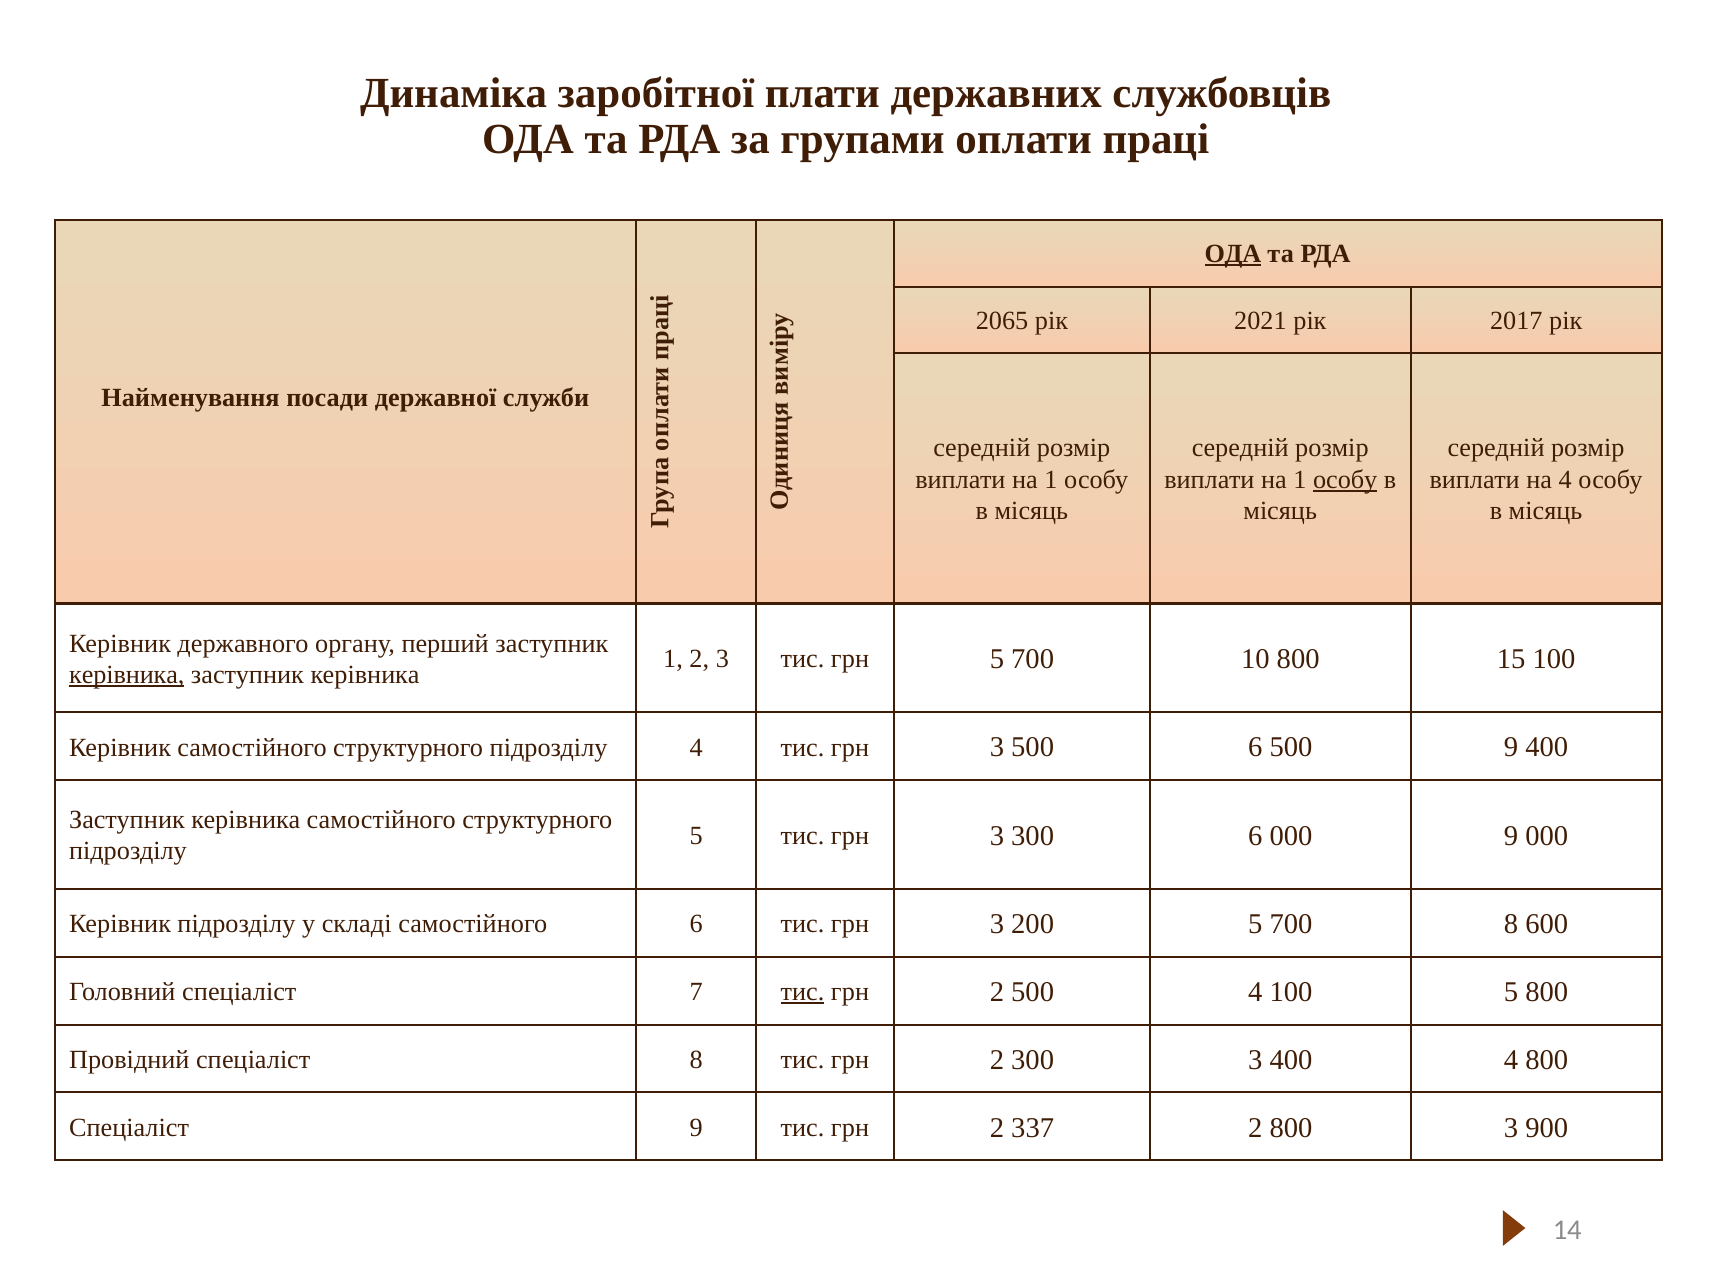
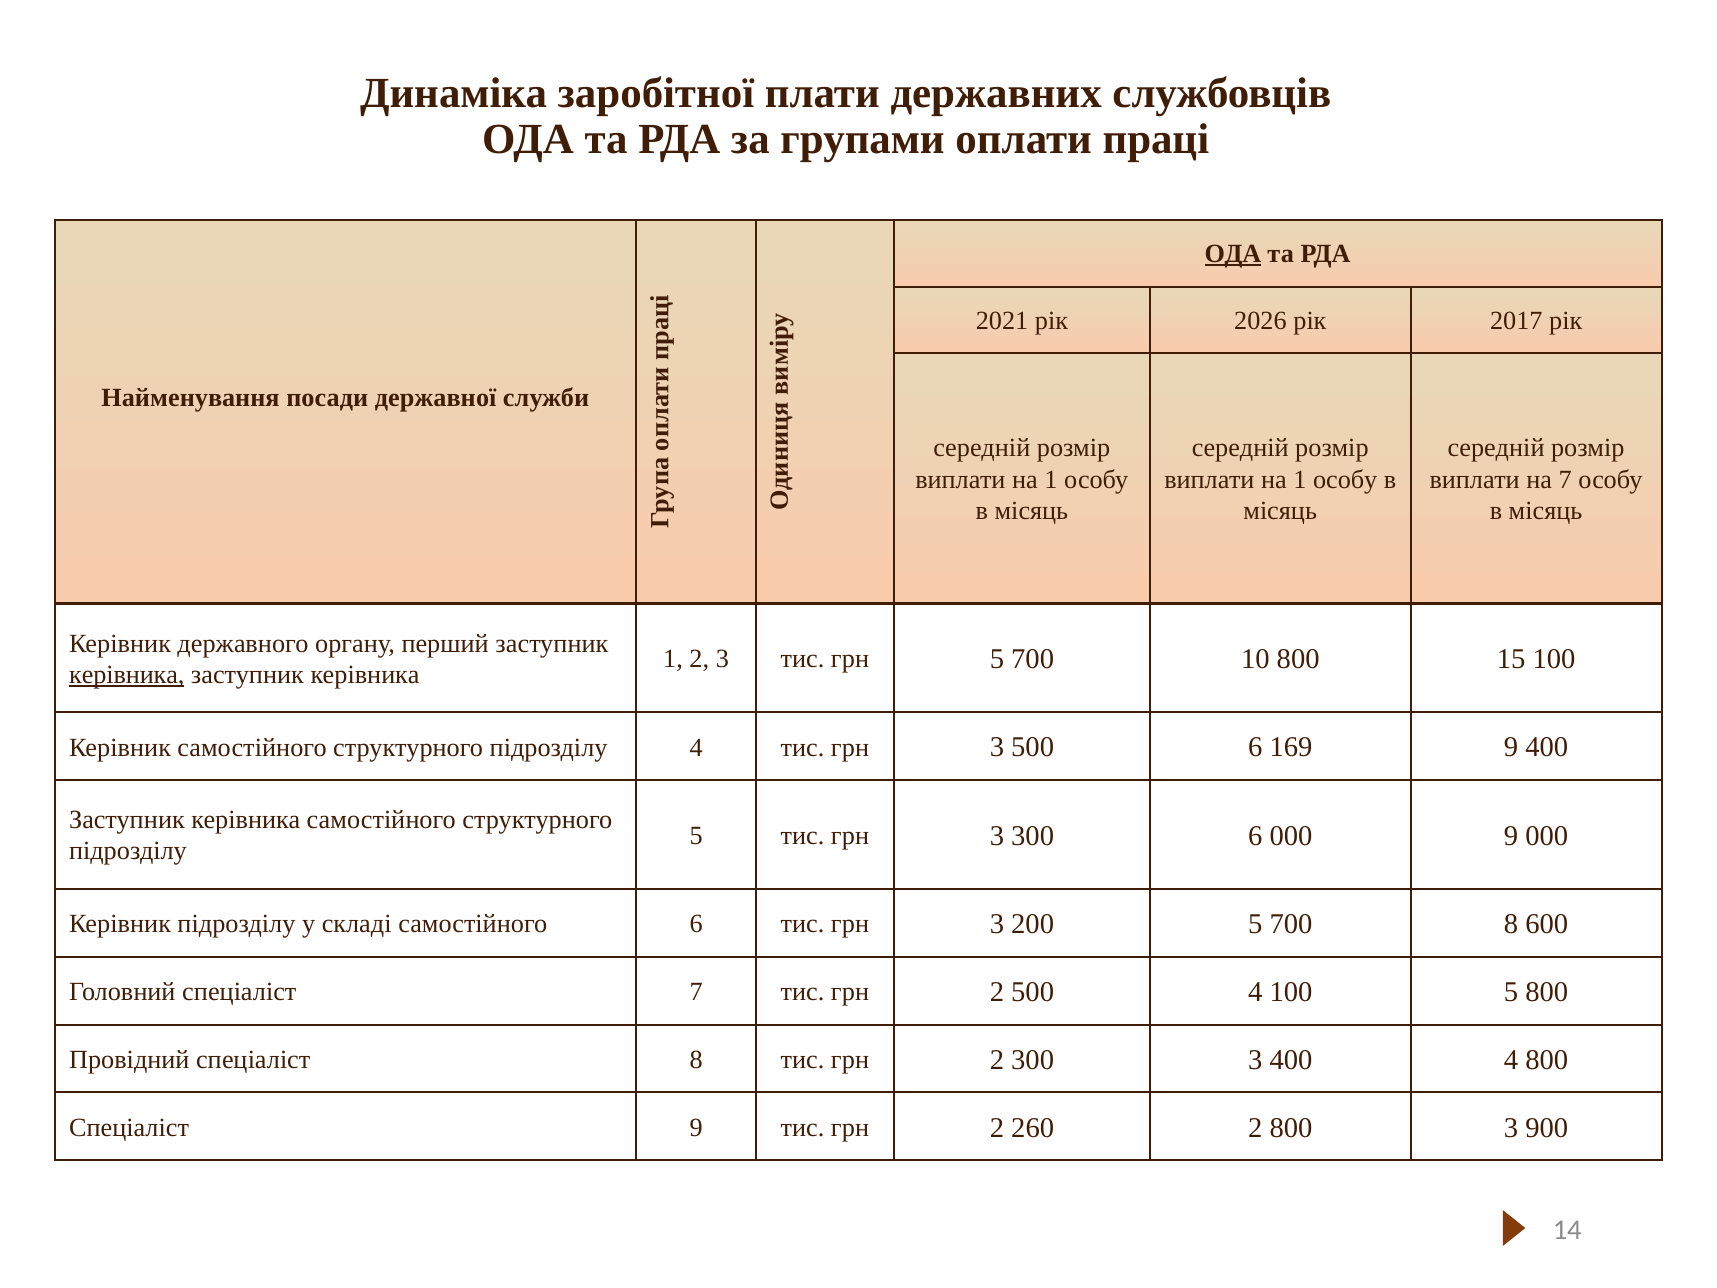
2065: 2065 -> 2021 (1002, 321)
2021: 2021 -> 2026 (1260, 321)
особу underline: present -> none (1345, 479)
на 4: 4 -> 7 (1565, 479)
6 500: 500 -> 169 (1291, 747)
тис underline: present -> none (803, 992)
337: 337 -> 260 (1033, 1127)
